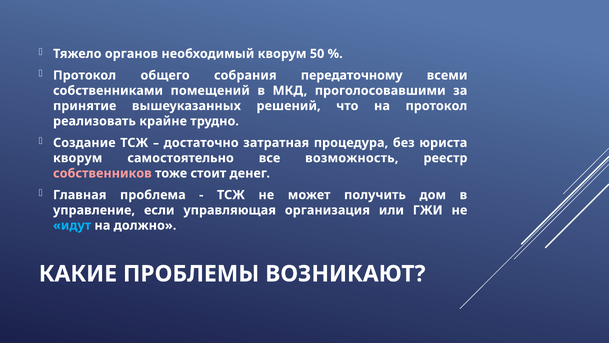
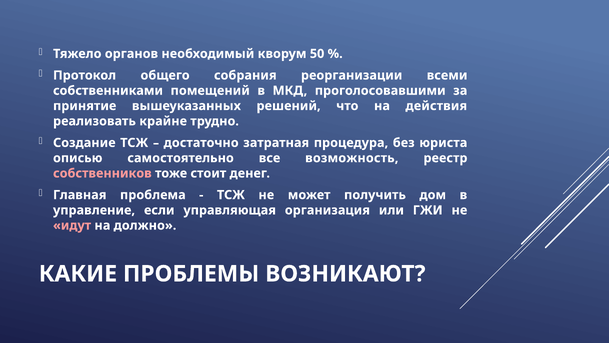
передаточному: передаточному -> реорганизации (352, 75)
на протокол: протокол -> действия (436, 106)
кворум: кворум -> описью (78, 158)
идут colour: light blue -> pink (72, 225)
